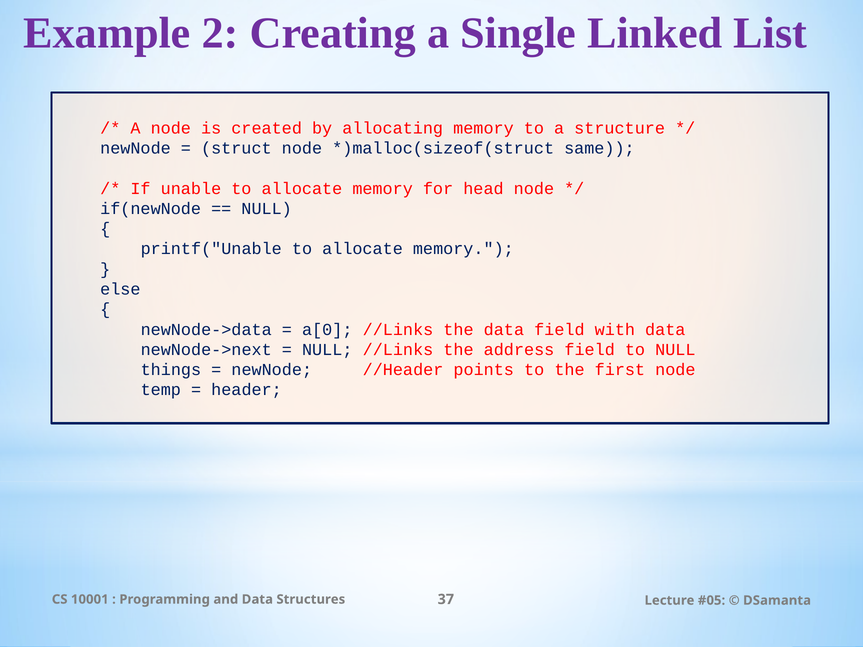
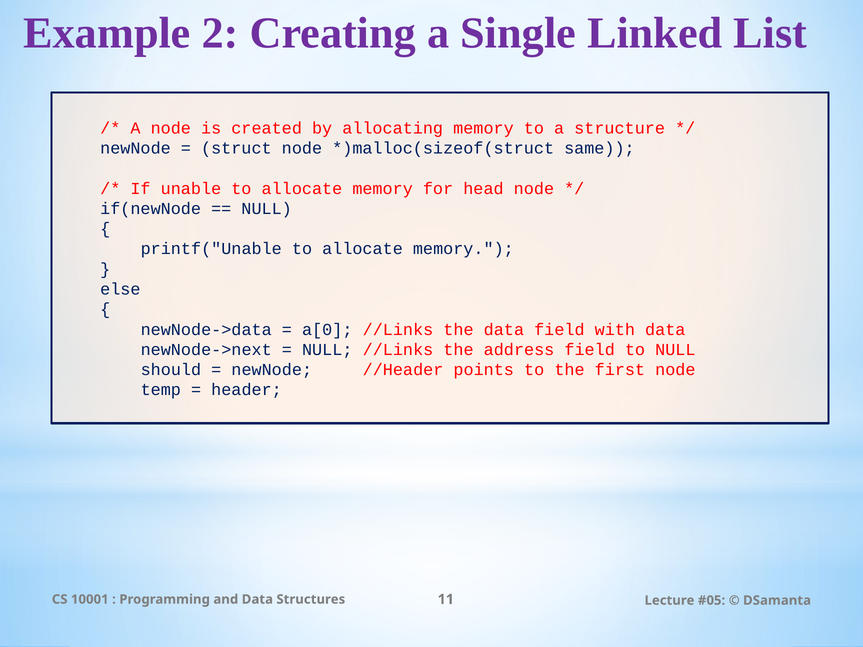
things: things -> should (171, 370)
37: 37 -> 11 (446, 600)
